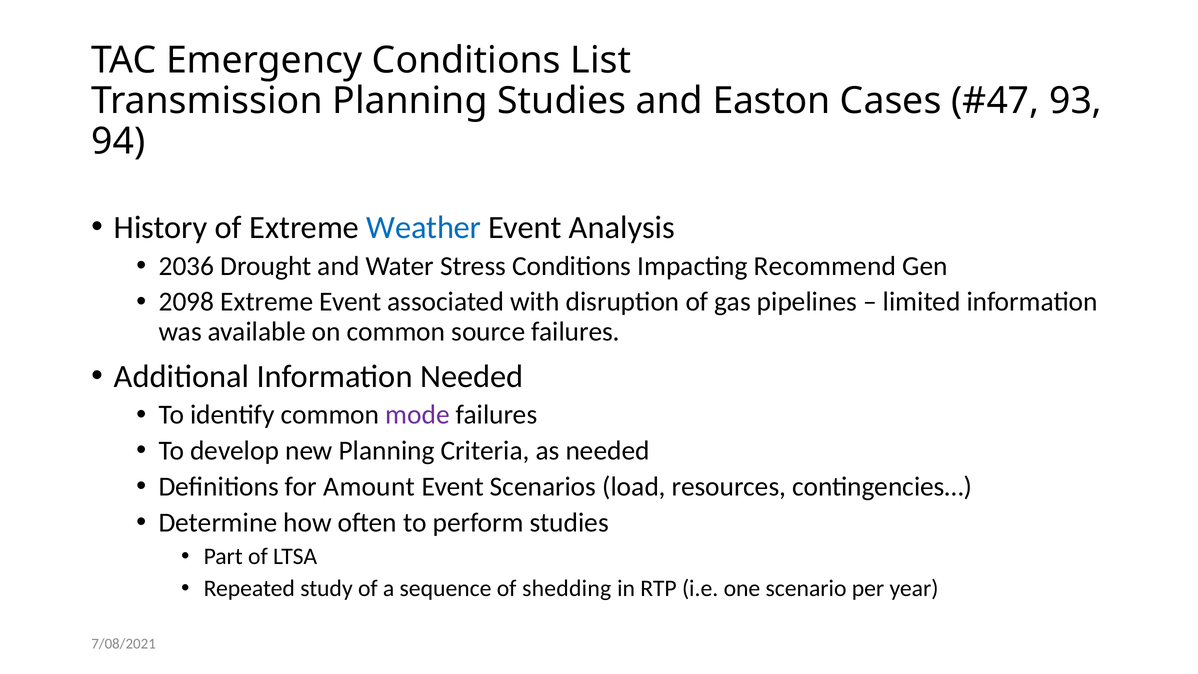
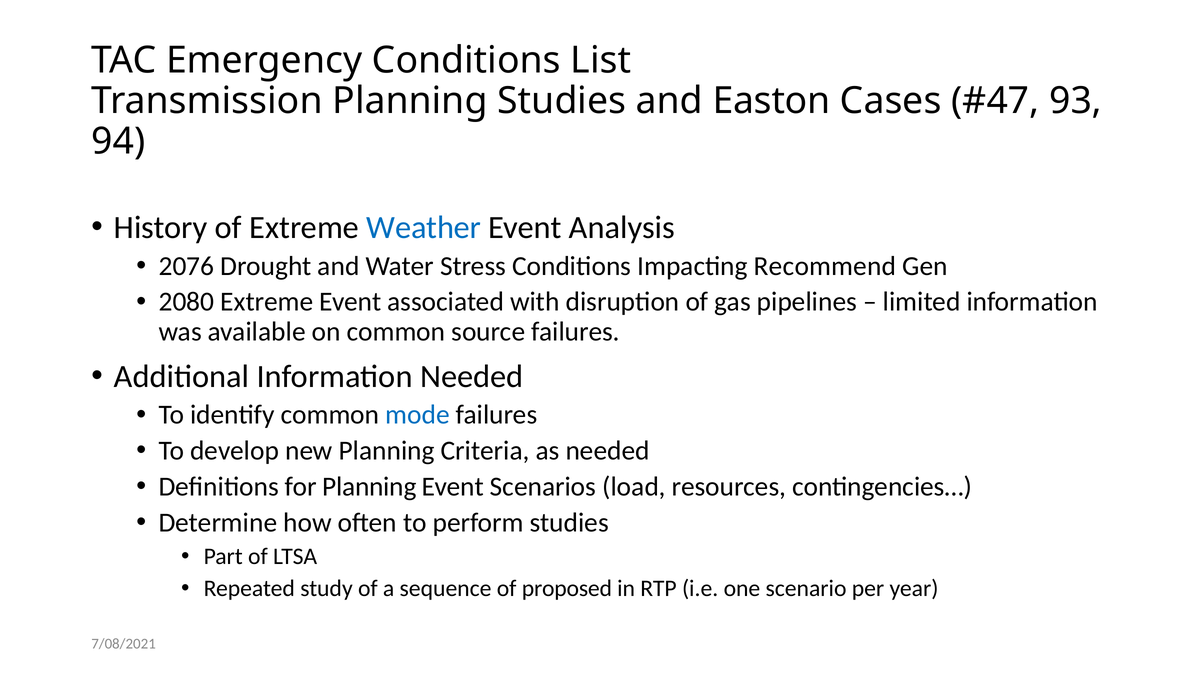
2036: 2036 -> 2076 (186, 266)
2098: 2098 -> 2080 (186, 302)
mode colour: purple -> blue (418, 415)
for Amount: Amount -> Planning (369, 487)
shedding: shedding -> proposed (567, 588)
